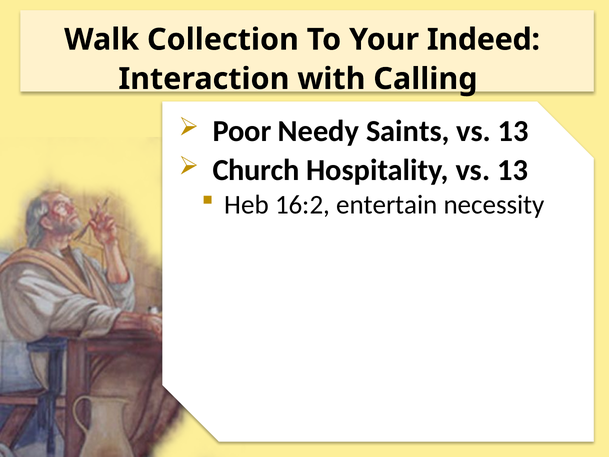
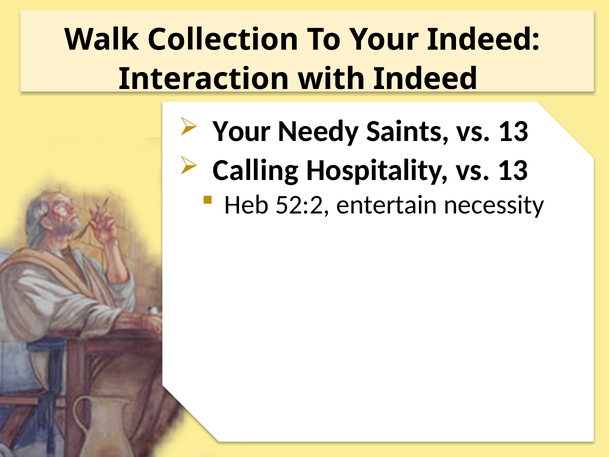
with Calling: Calling -> Indeed (426, 79)
Poor: Poor -> Your (242, 131)
Church: Church -> Calling (256, 170)
16:2: 16:2 -> 52:2 (303, 204)
